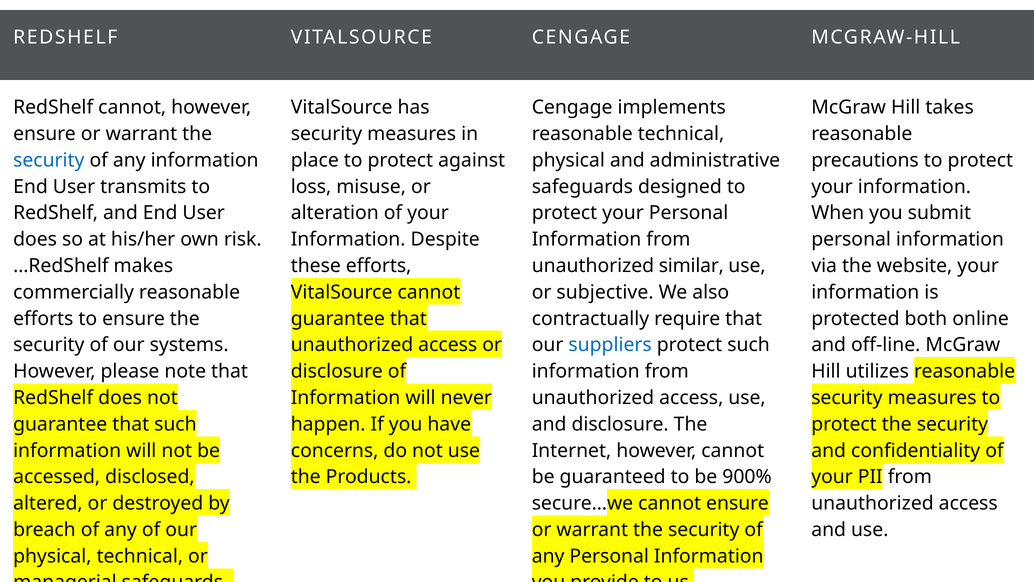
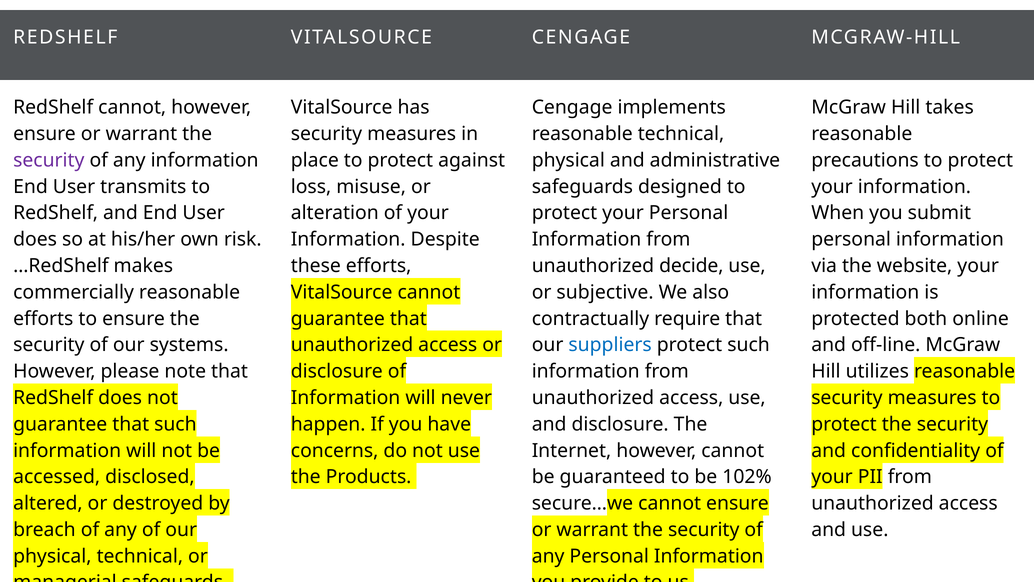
security colour: blue -> purple (49, 160)
similar: similar -> decide (691, 266)
900%: 900% -> 102% (747, 477)
